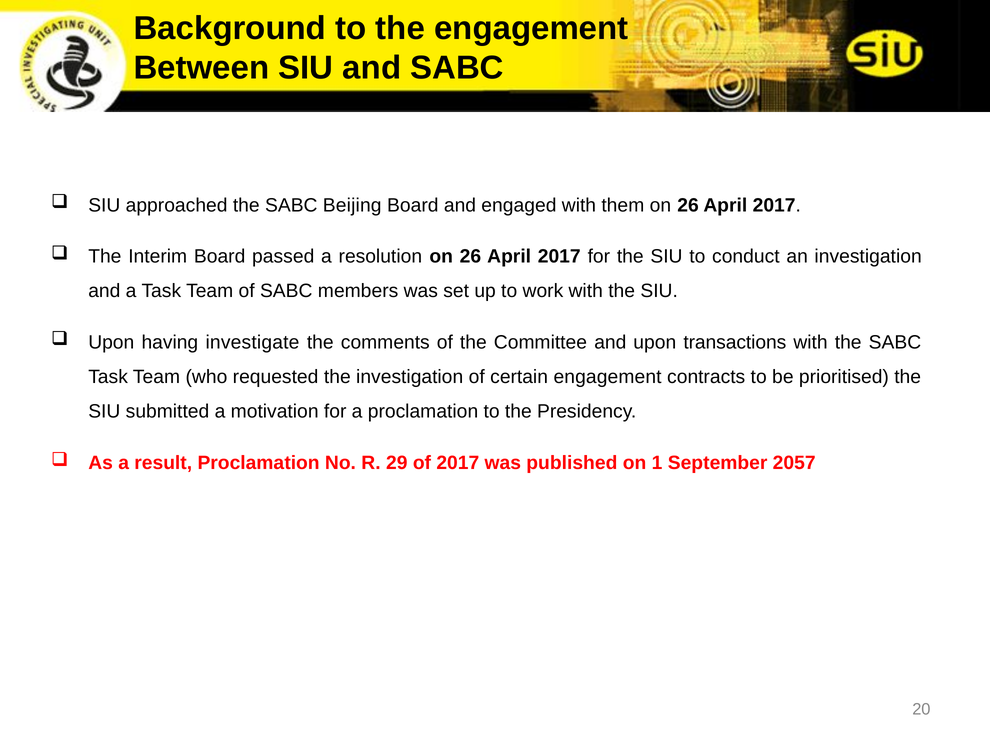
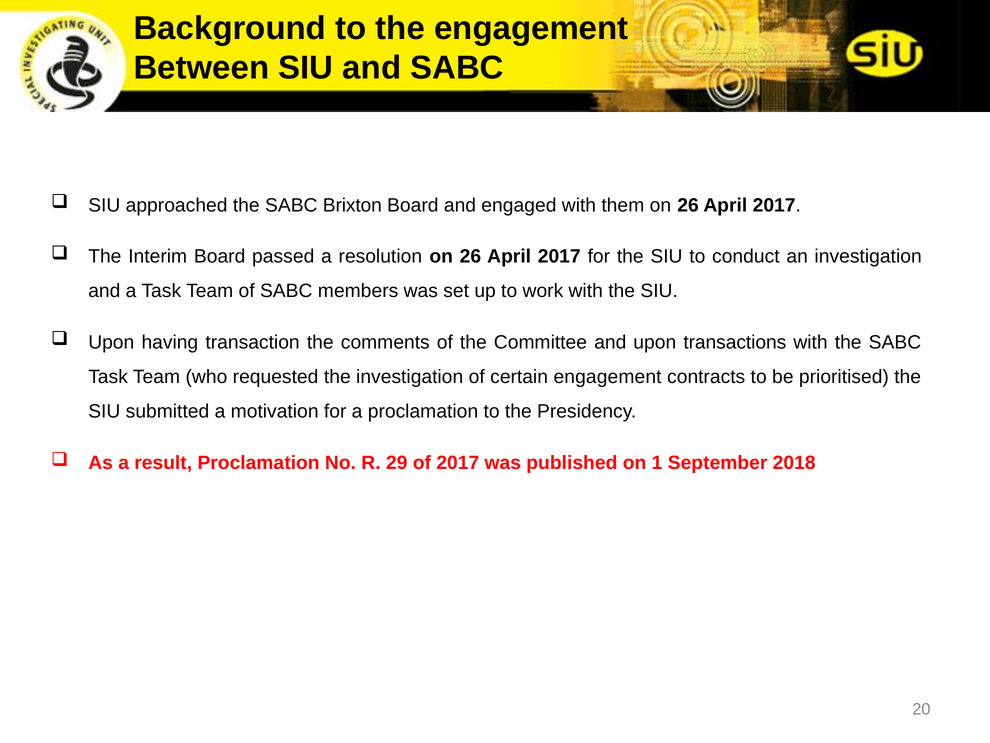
Beijing: Beijing -> Brixton (352, 205)
investigate: investigate -> transaction (253, 342)
2057: 2057 -> 2018 (794, 463)
